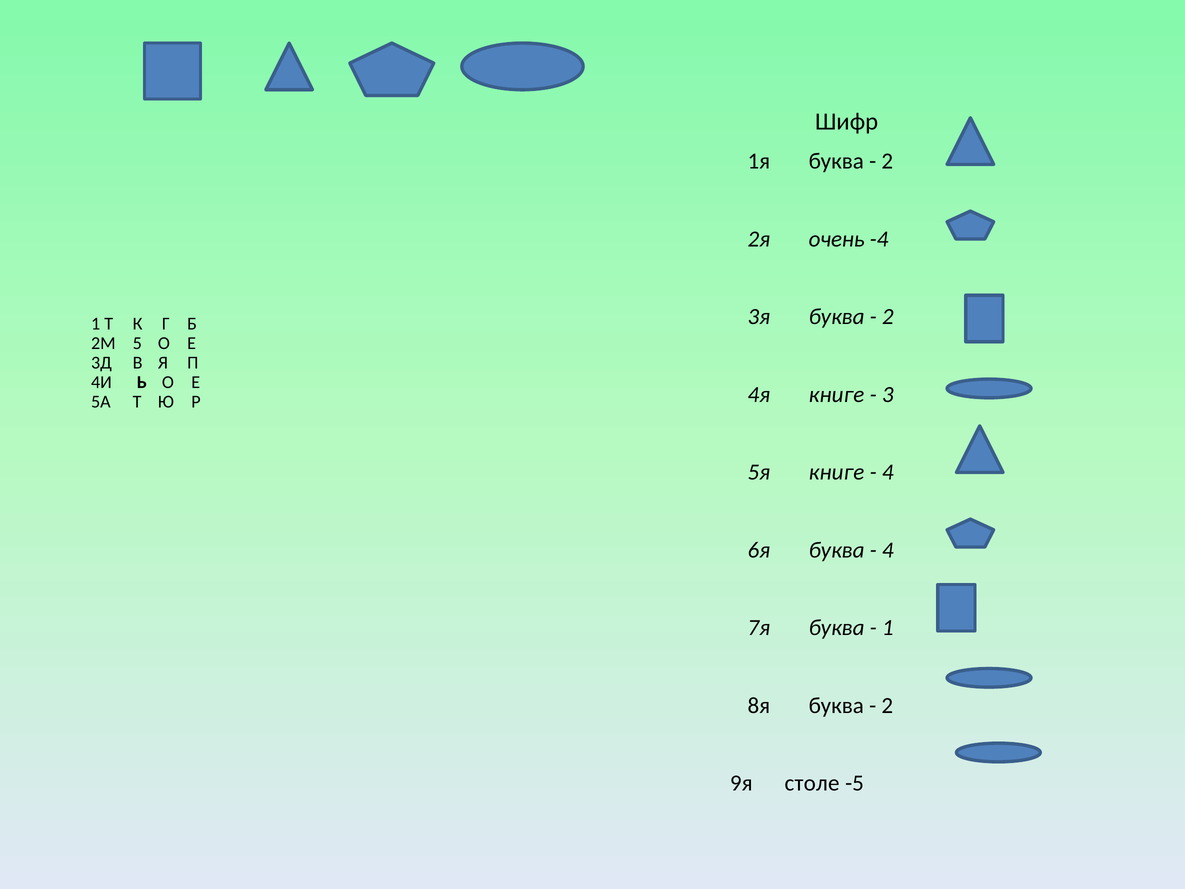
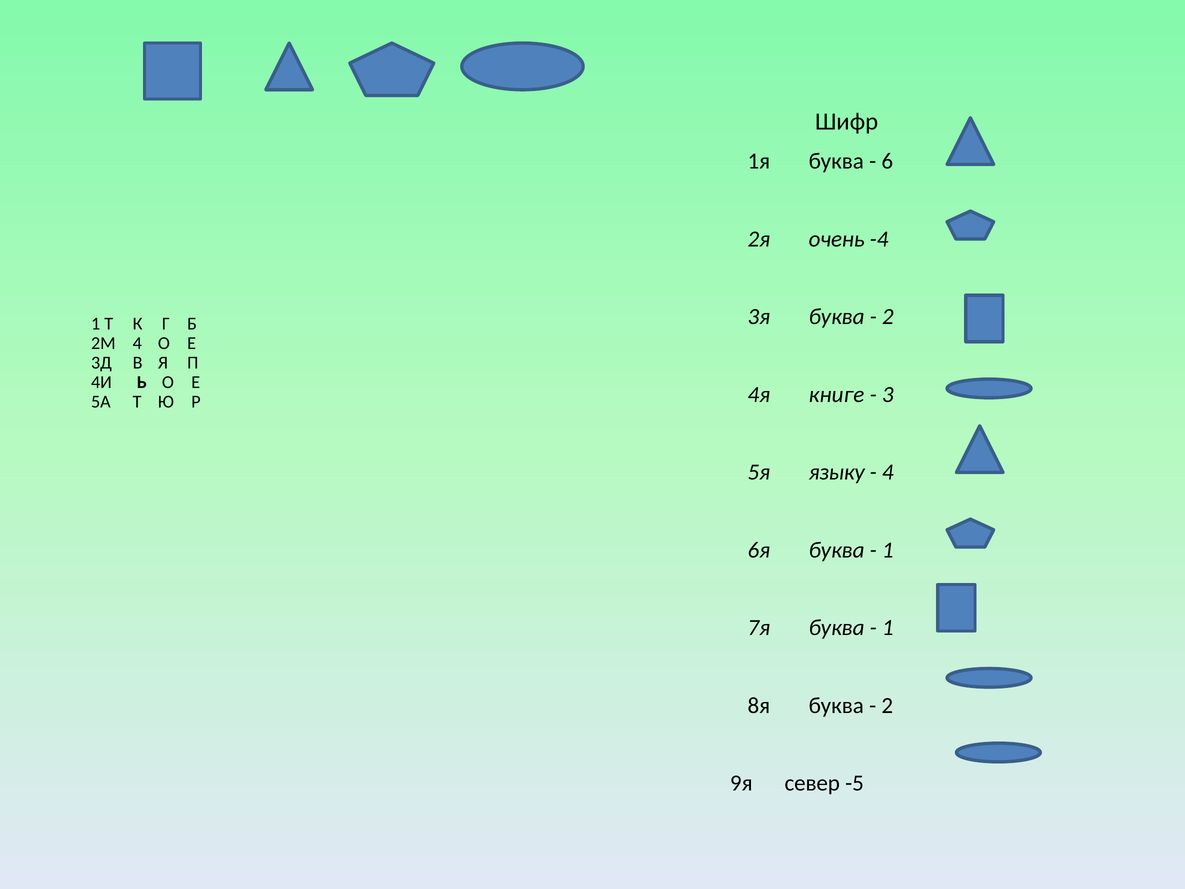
2: 2 -> 6 (887, 161)
2М 5: 5 -> 4 (137, 343)
5я книге: книге -> языку (837, 472)
4: 4 -> 1 (888, 550)
столе: столе -> север (812, 783)
